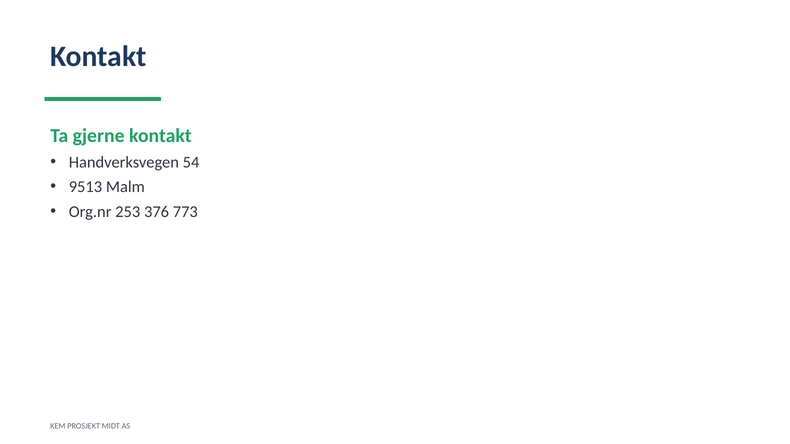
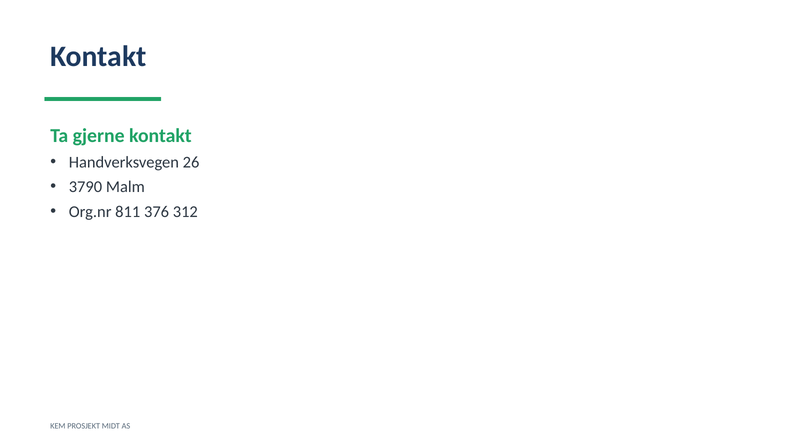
54: 54 -> 26 (191, 162)
9513: 9513 -> 3790 (85, 187)
253: 253 -> 811 (128, 212)
773: 773 -> 312 (185, 212)
